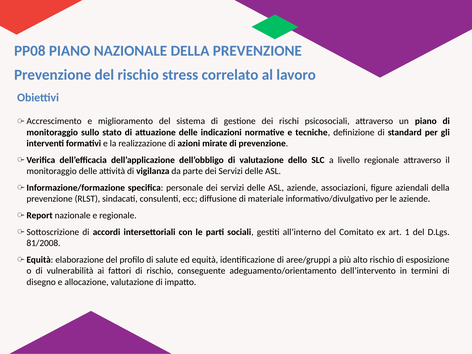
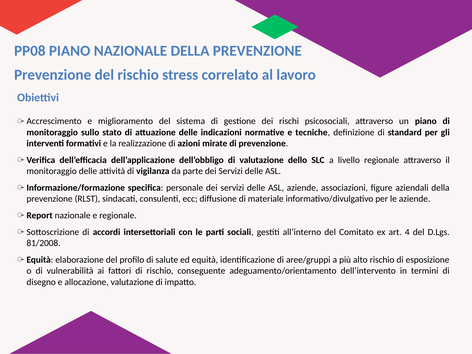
1: 1 -> 4 (407, 232)
